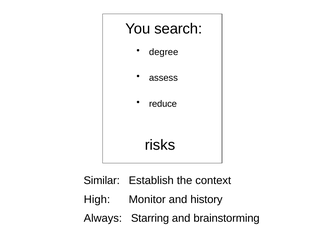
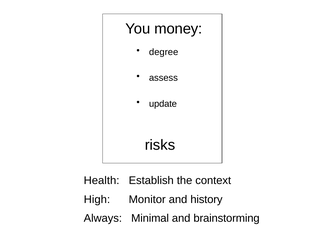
search: search -> money (178, 29)
reduce: reduce -> update (163, 104)
Similar: Similar -> Health (102, 181)
Starring: Starring -> Minimal (150, 219)
